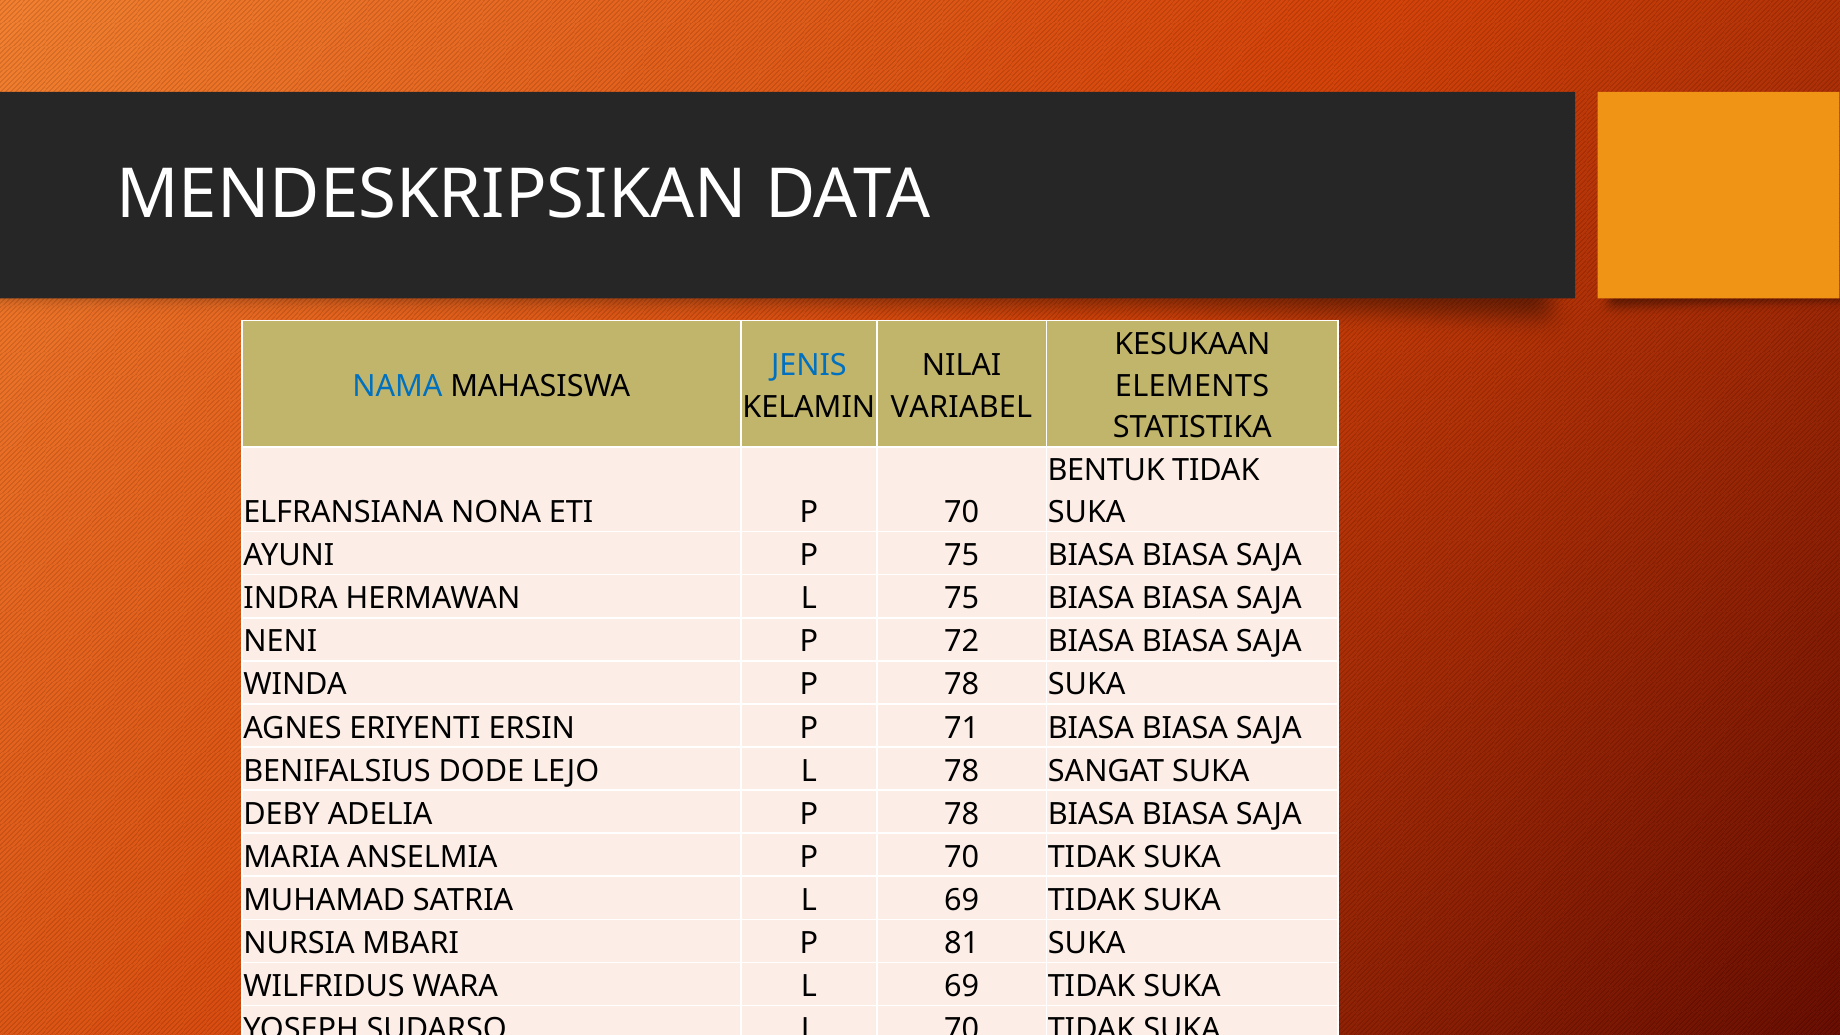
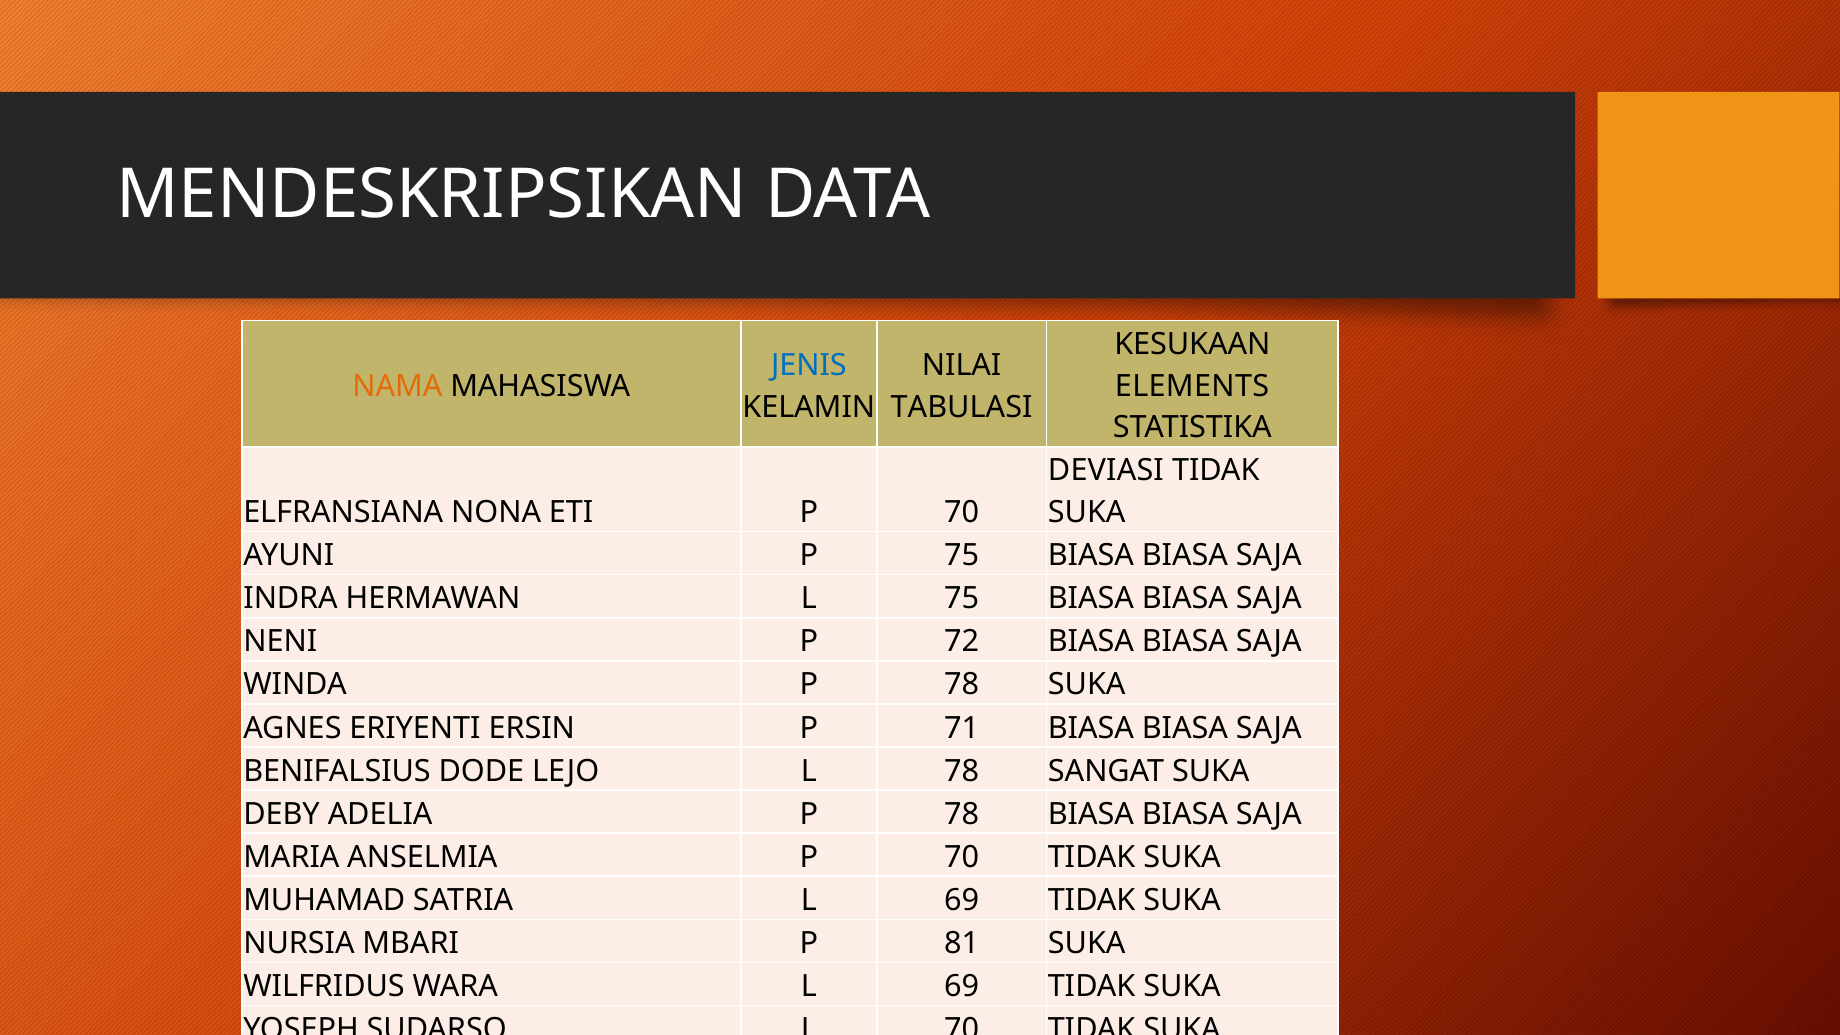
NAMA colour: blue -> orange (397, 386)
VARIABEL: VARIABEL -> TABULASI (962, 407)
BENTUK: BENTUK -> DEVIASI (1106, 471)
